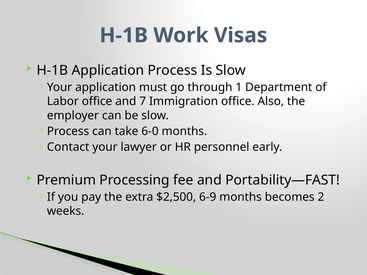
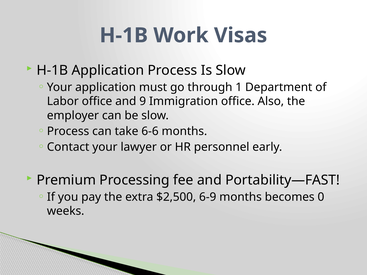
7: 7 -> 9 (143, 101)
6-0: 6-0 -> 6-6 (150, 131)
2: 2 -> 0 (321, 197)
